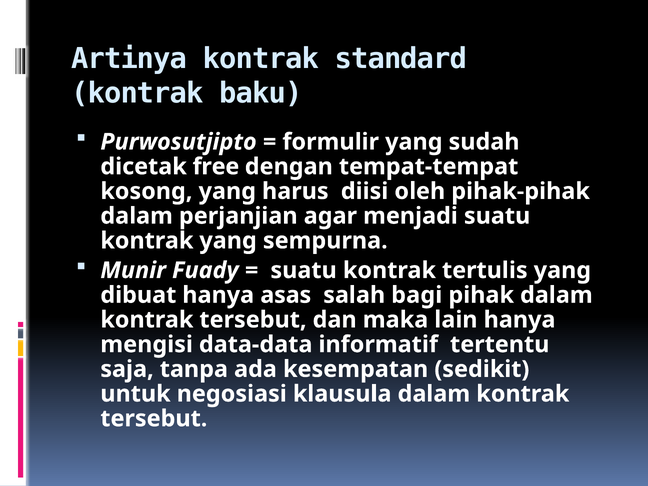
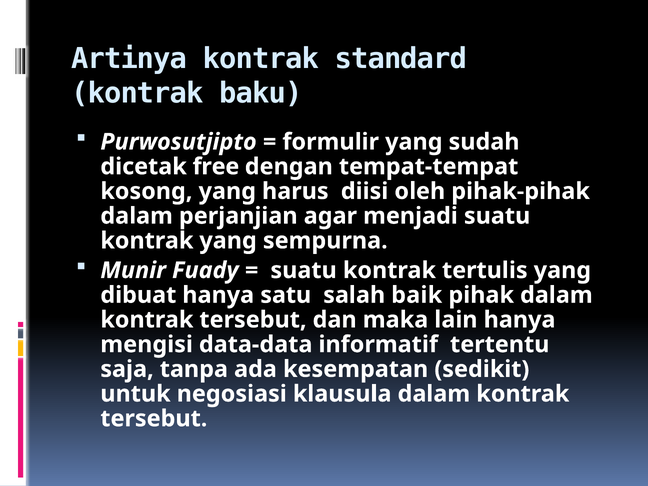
asas: asas -> satu (286, 295)
bagi: bagi -> baik (417, 295)
